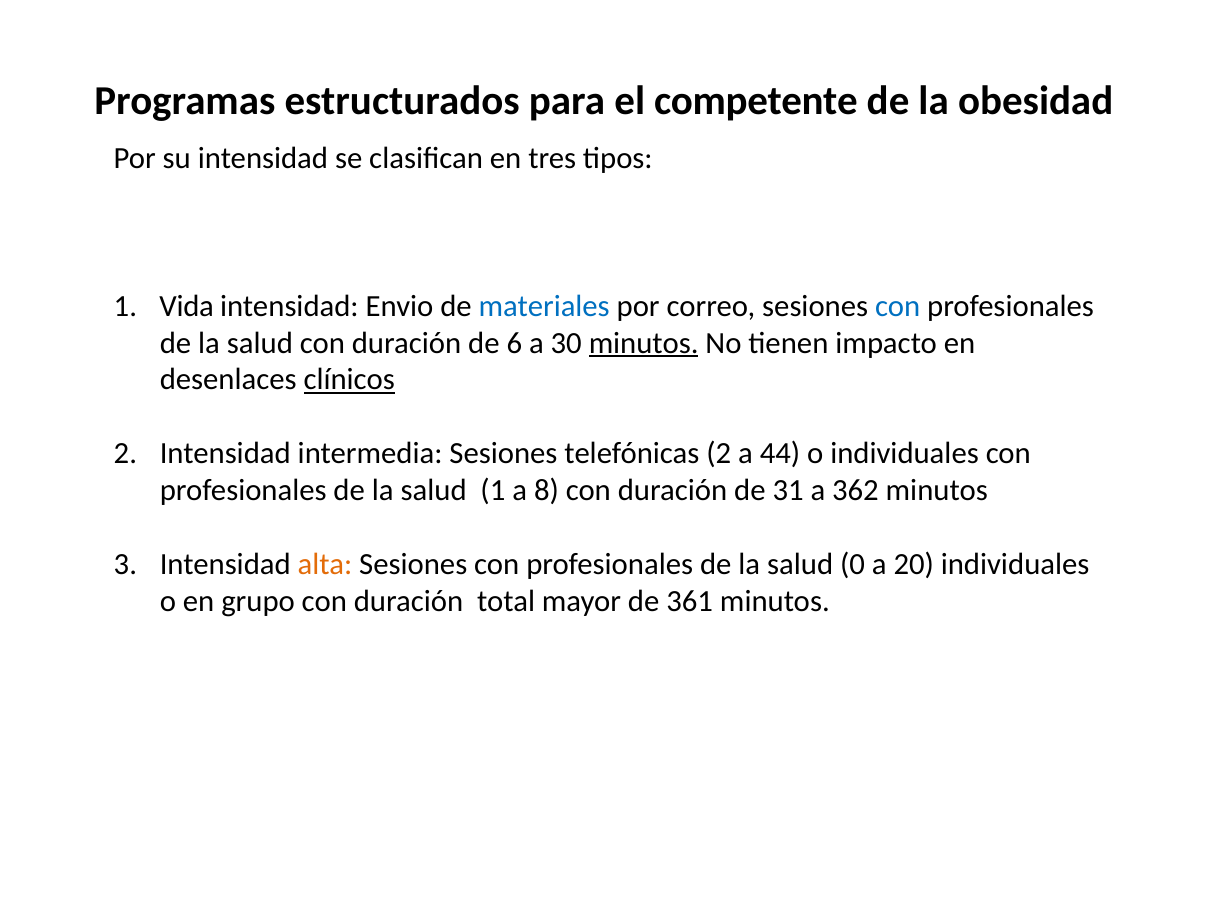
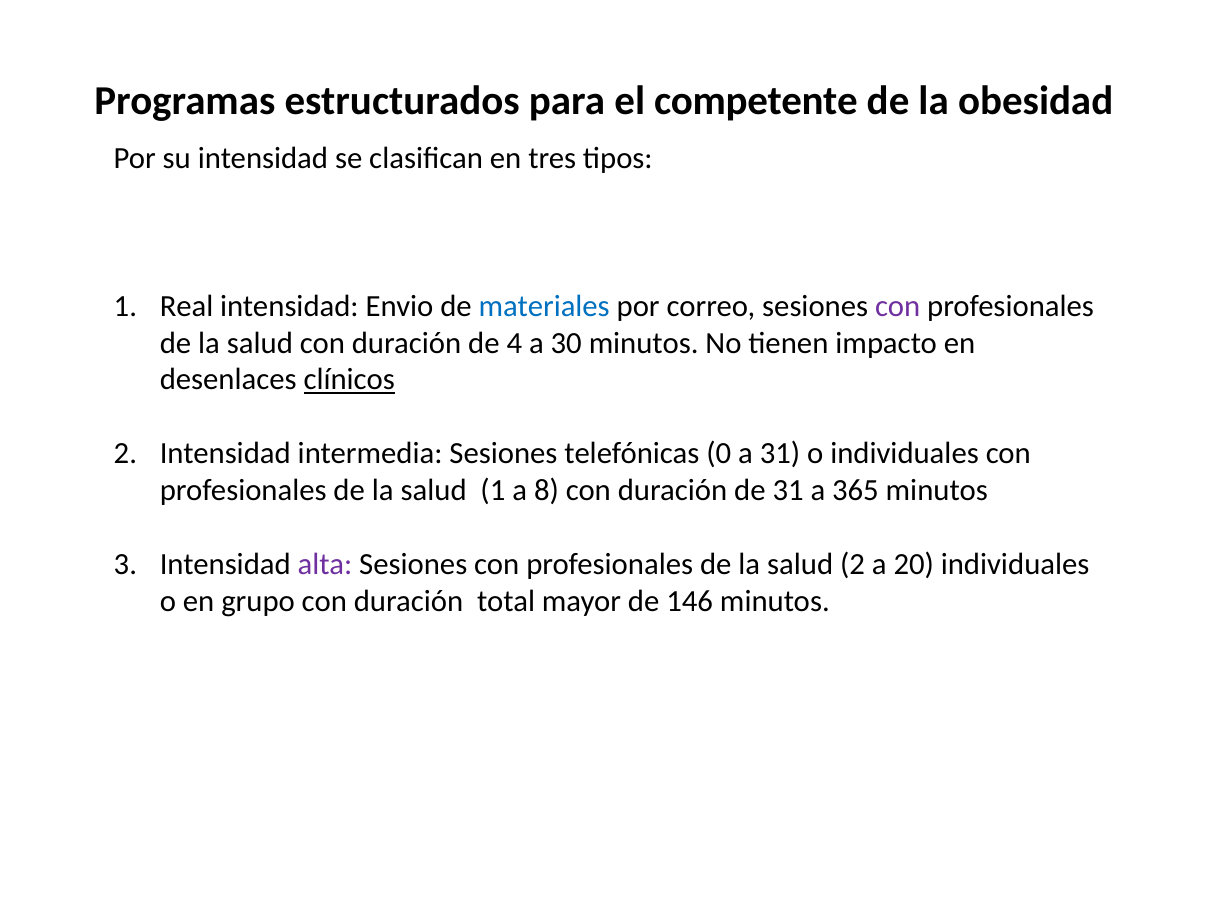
Vida: Vida -> Real (187, 306)
con colour: blue -> purple (898, 306)
6: 6 -> 4 (514, 343)
minutos underline: present -> none (644, 343)
telefónicas 2: 2 -> 0 (719, 454)
a 44: 44 -> 31 (780, 454)
362: 362 -> 365 (855, 491)
alta colour: orange -> purple (325, 564)
salud 0: 0 -> 2 (853, 564)
361: 361 -> 146 (690, 601)
